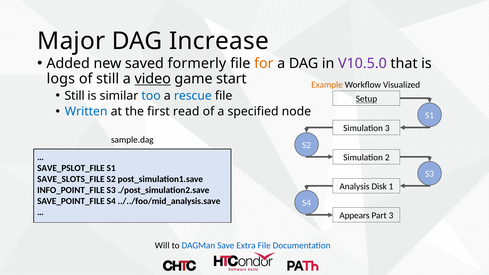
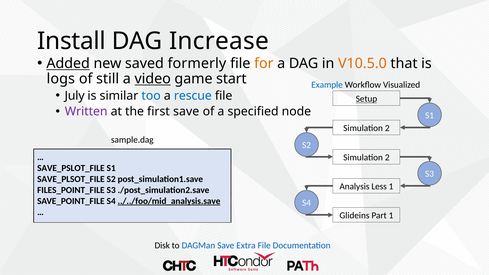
Major: Major -> Install (72, 41)
Added underline: none -> present (68, 64)
V10.5.0 colour: purple -> orange (362, 64)
Example colour: orange -> blue (327, 85)
Still: Still -> July (75, 96)
Written colour: blue -> purple (86, 112)
first read: read -> save (186, 112)
3: 3 -> 2 (387, 128)
SAVE_SLOTS_FILE: SAVE_SLOTS_FILE -> SAVE_PLSOT_FILE (71, 179)
Disk: Disk -> Less (379, 187)
INFO_POINT_FILE: INFO_POINT_FILE -> FILES_POINT_FILE (71, 190)
../../foo/mid_analysis.save underline: none -> present (169, 201)
Appears: Appears -> Glideins (354, 216)
Part 3: 3 -> 1 (391, 216)
Will: Will -> Disk (162, 246)
